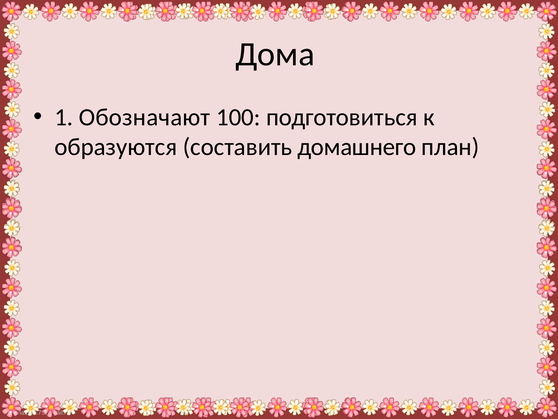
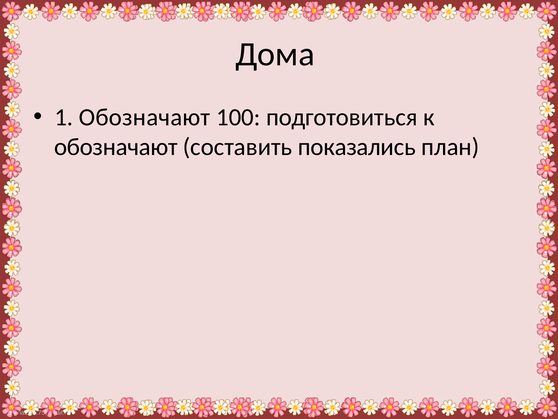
образуются: образуются -> обозначают (116, 147)
домашнего: домашнего -> показались (357, 147)
